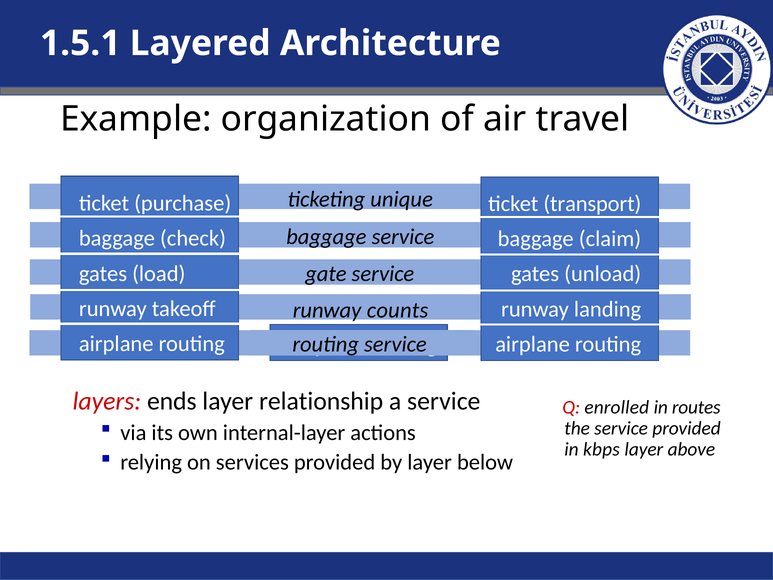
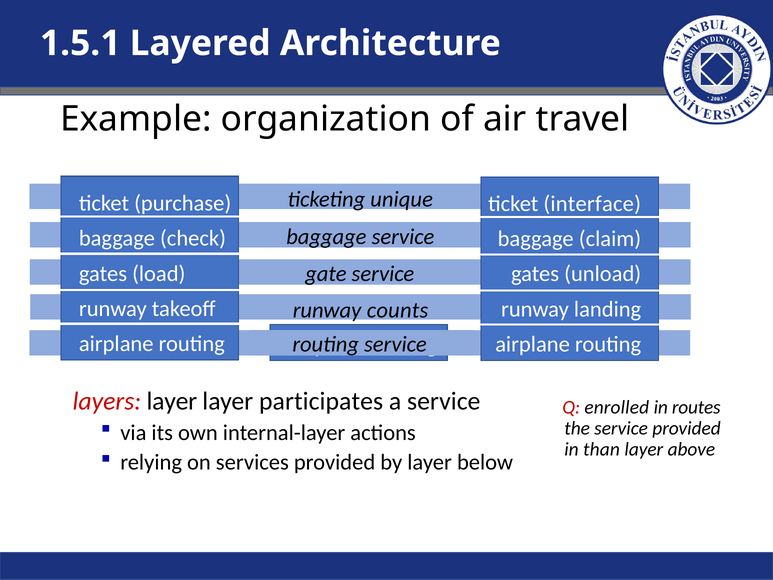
transport: transport -> interface (592, 204)
layers ends: ends -> layer (172, 401)
relationship: relationship -> participates (321, 401)
kbps: kbps -> than (601, 449)
